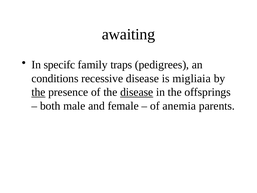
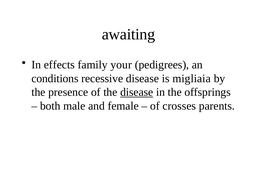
specifc: specifc -> effects (59, 65)
traps: traps -> your (121, 65)
the underline: present -> none (38, 92)
anemia: anemia -> crosses (179, 106)
